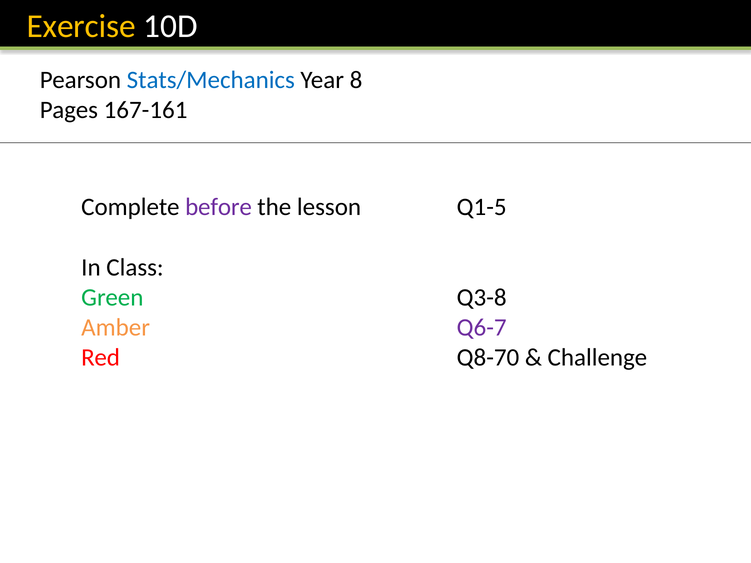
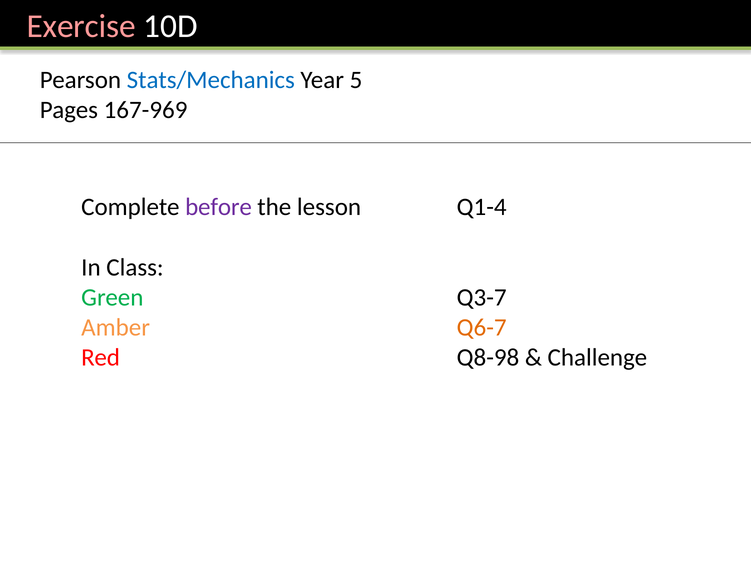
Exercise colour: yellow -> pink (81, 26)
8: 8 -> 5 (356, 80)
167-161: 167-161 -> 167-969 (146, 110)
Q1-5: Q1-5 -> Q1-4 (482, 207)
Q3-8: Q3-8 -> Q3-7 (482, 297)
Q6-7 colour: purple -> orange (482, 327)
Q8-70: Q8-70 -> Q8-98 (488, 357)
